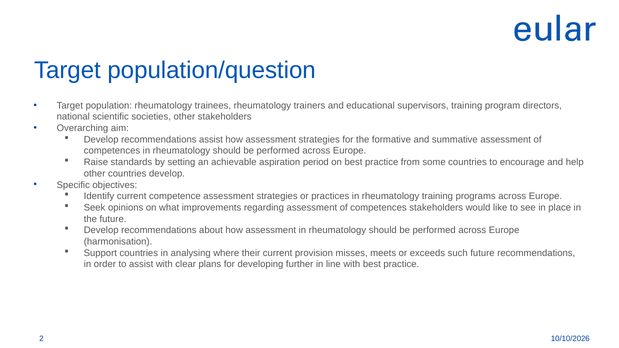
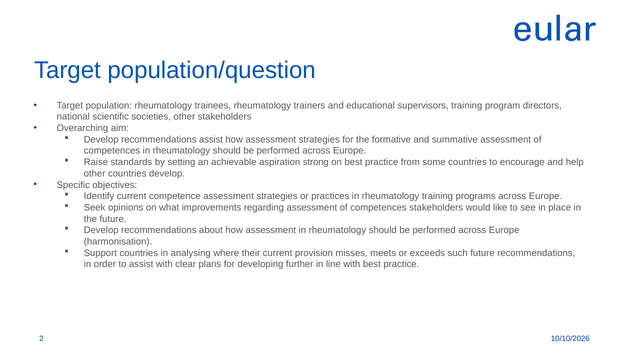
period: period -> strong (316, 162)
